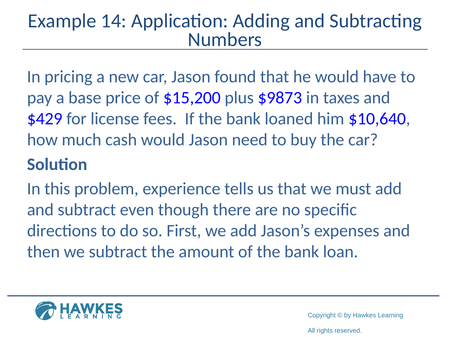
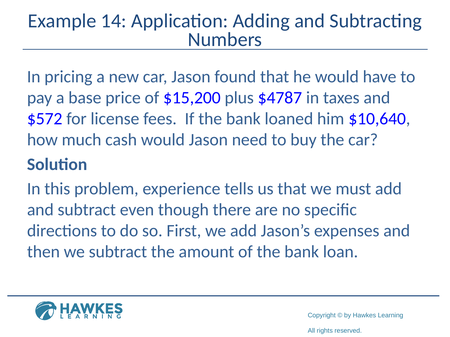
$9873: $9873 -> $4787 (280, 98)
$429: $429 -> $572 (45, 119)
